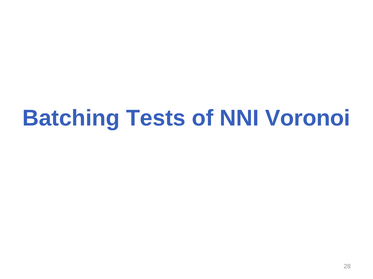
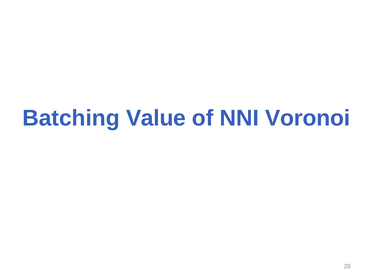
Tests: Tests -> Value (156, 118)
